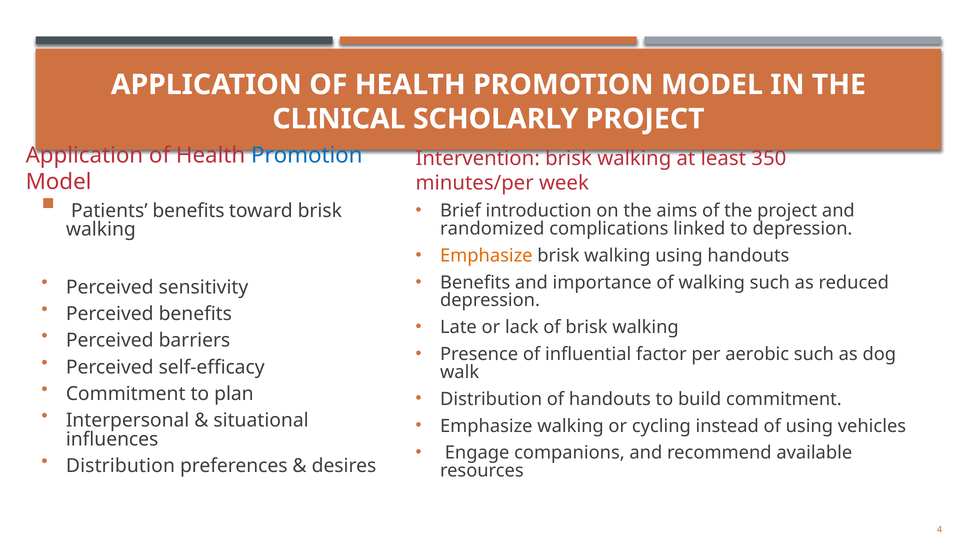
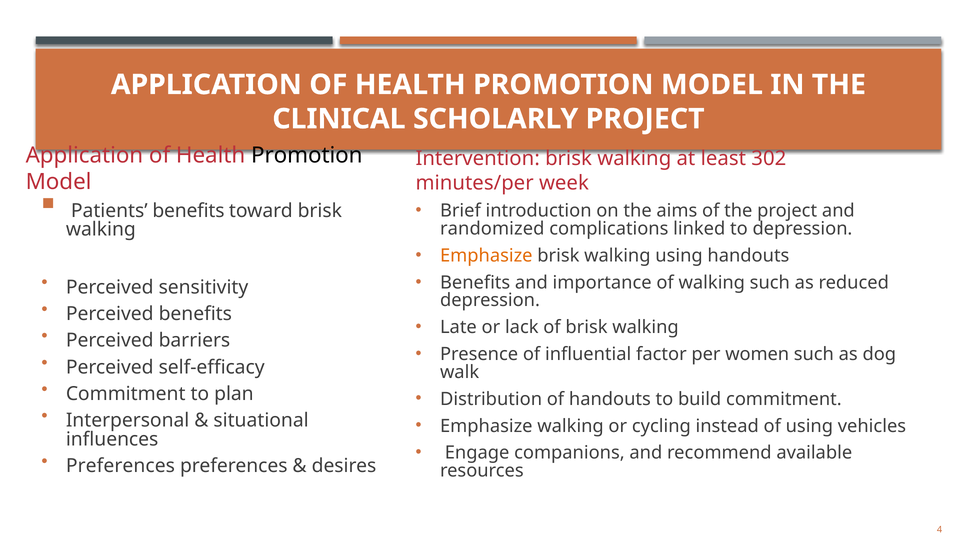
Promotion colour: blue -> black (307, 155)
350: 350 -> 302 (769, 159)
aerobic: aerobic -> women (757, 354)
Distribution: Distribution -> Preferences (120, 465)
